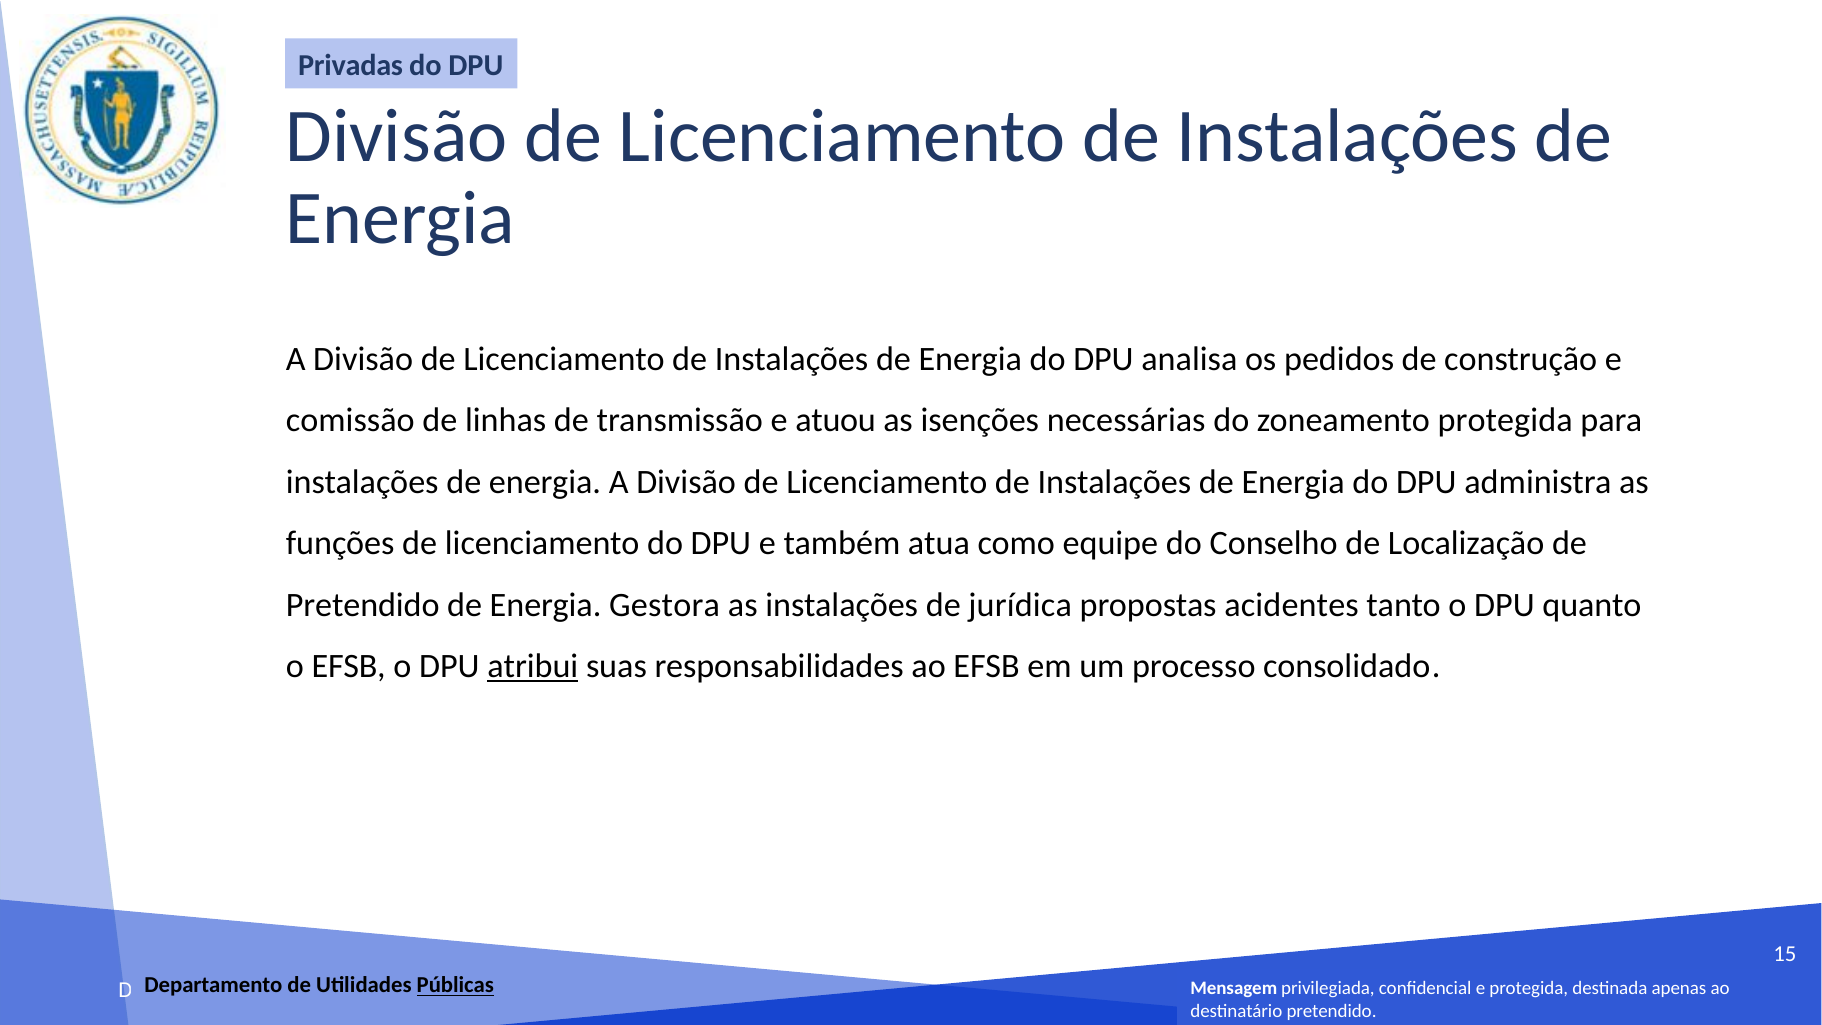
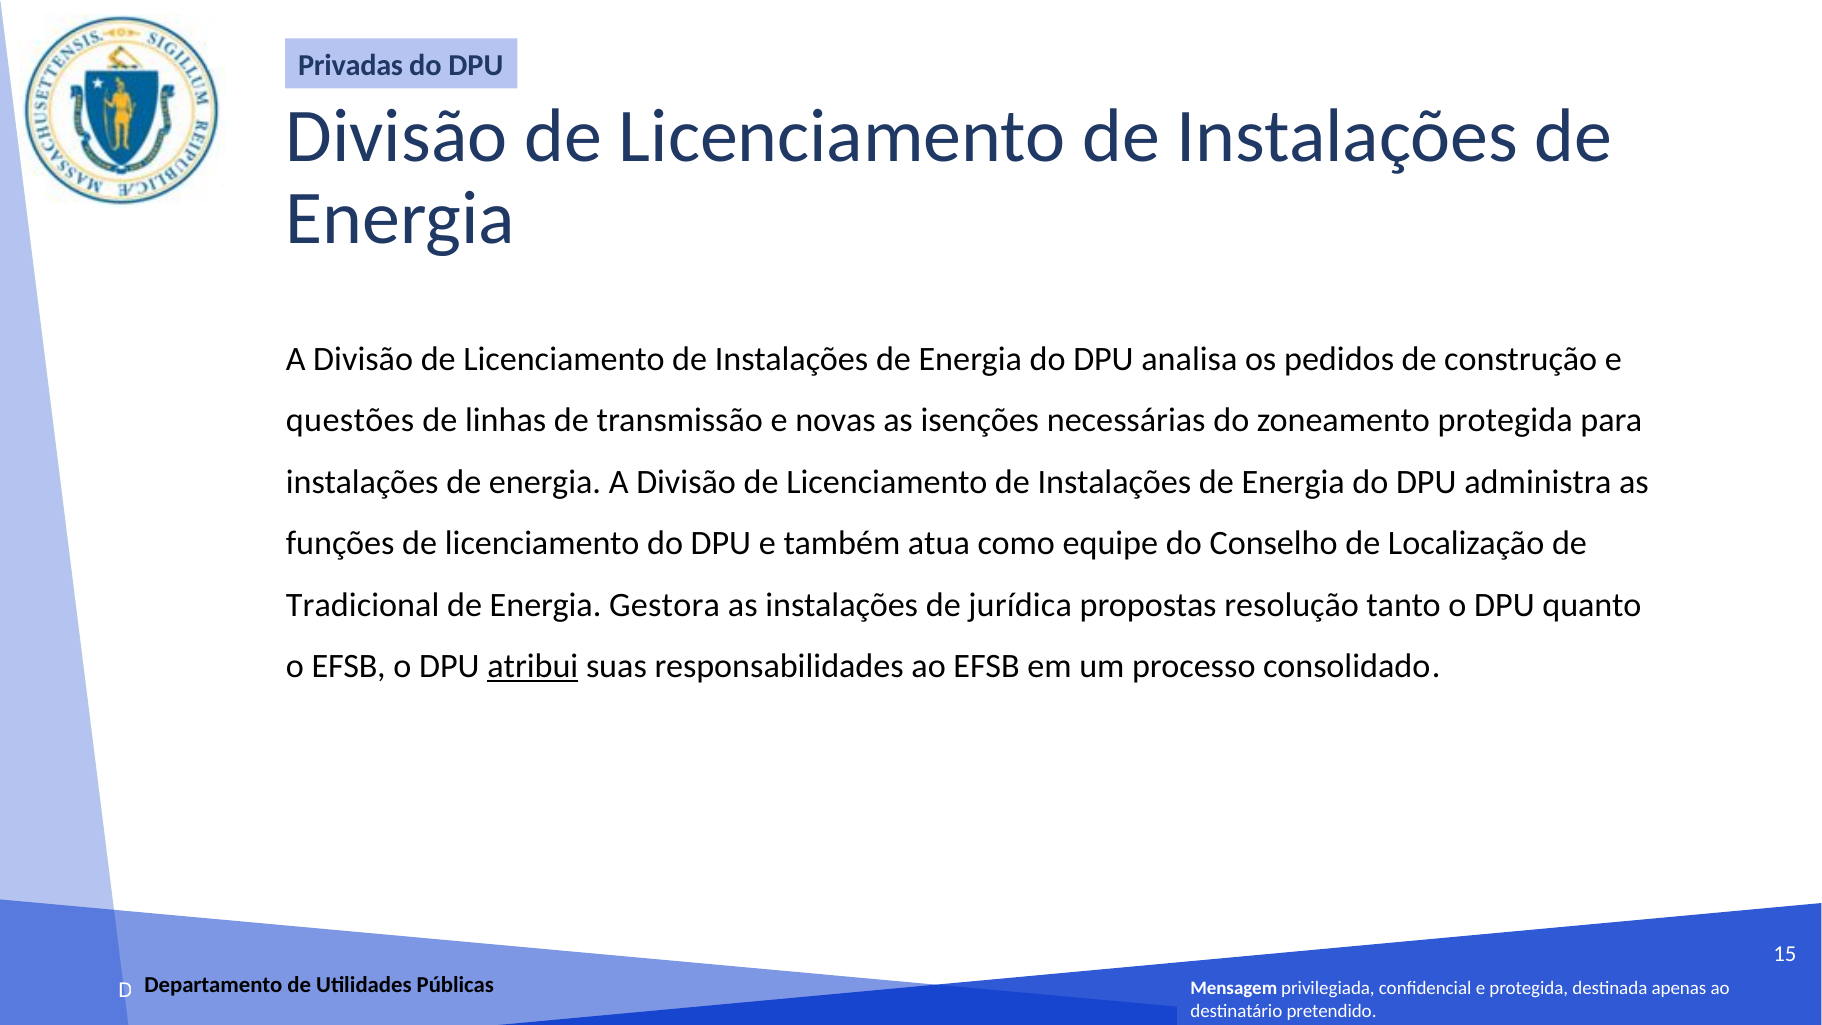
comissão: comissão -> questões (350, 420)
atuou: atuou -> novas (836, 420)
Pretendido: Pretendido -> Tradicional (363, 605)
acidentes: acidentes -> resolução (1292, 605)
Públicas underline: present -> none (455, 985)
